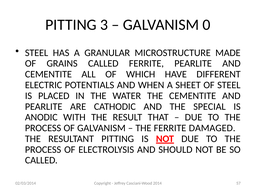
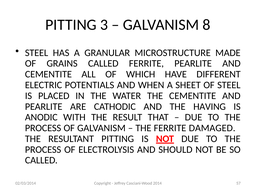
0: 0 -> 8 (207, 25)
SPECIAL: SPECIAL -> HAVING (210, 107)
